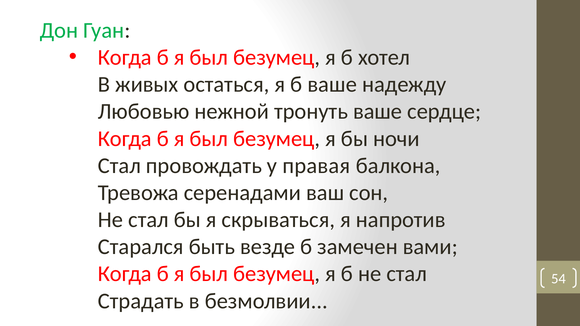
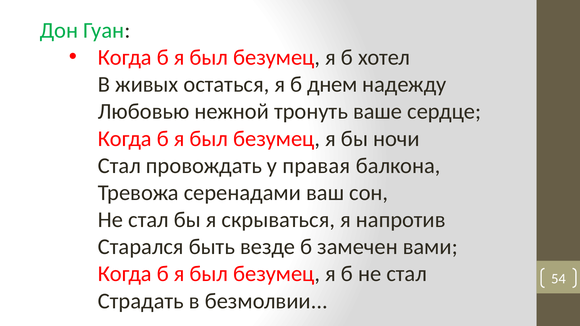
б ваше: ваше -> днем (332, 85)
